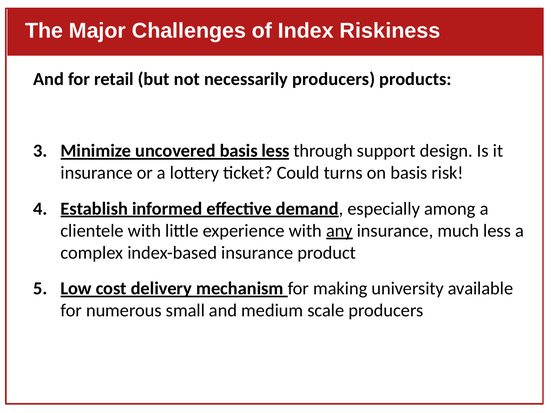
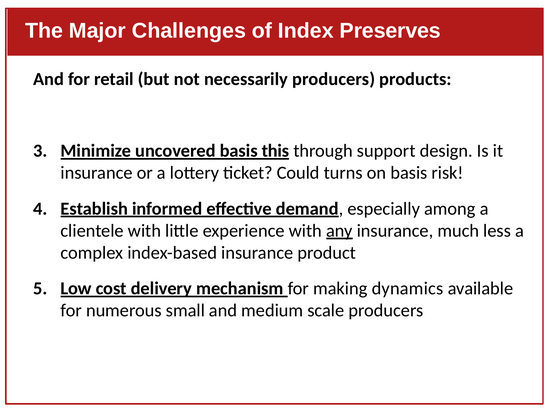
Riskiness: Riskiness -> Preserves (390, 31)
basis less: less -> this (276, 151)
university: university -> dynamics (408, 289)
